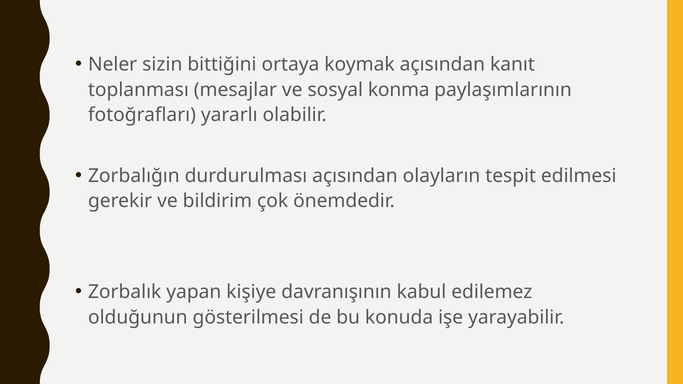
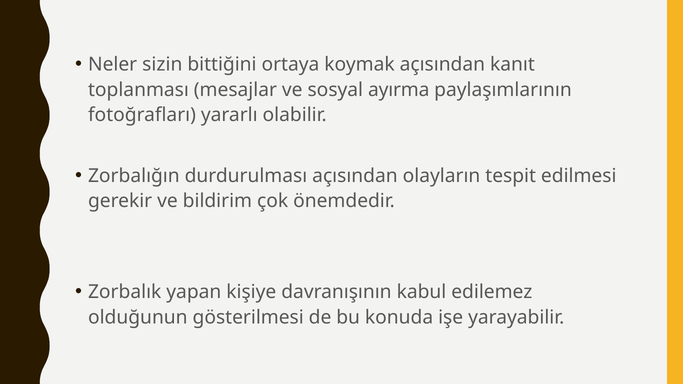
konma: konma -> ayırma (399, 90)
